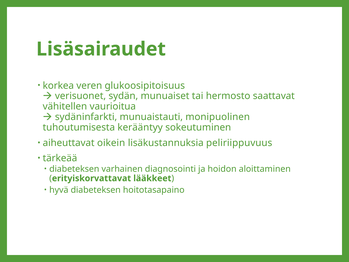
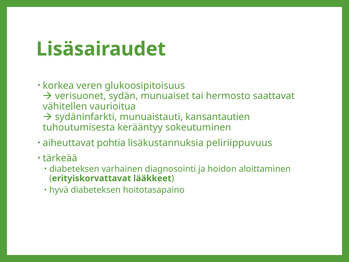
monipuolinen: monipuolinen -> kansantautien (218, 117)
oikein: oikein -> pohtia (111, 143)
